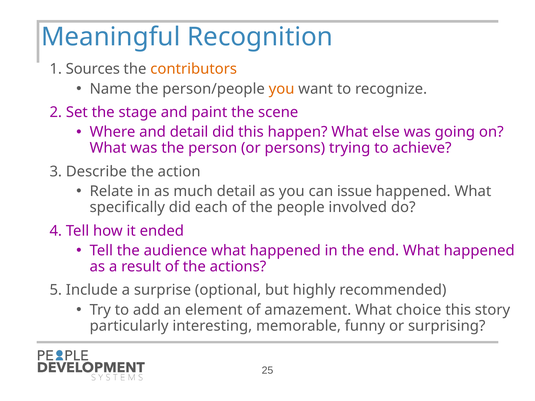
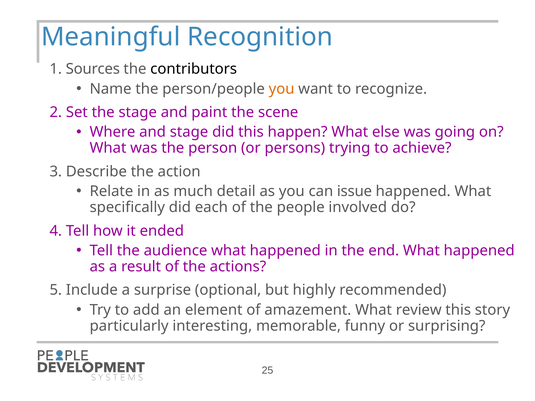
contributors colour: orange -> black (194, 69)
and detail: detail -> stage (189, 132)
choice: choice -> review (419, 310)
